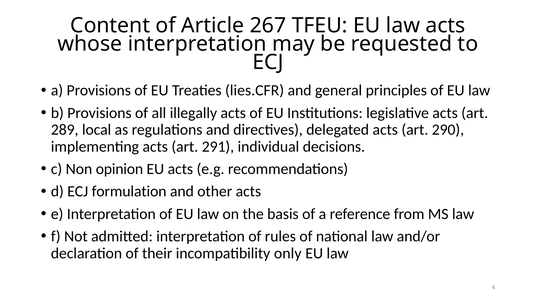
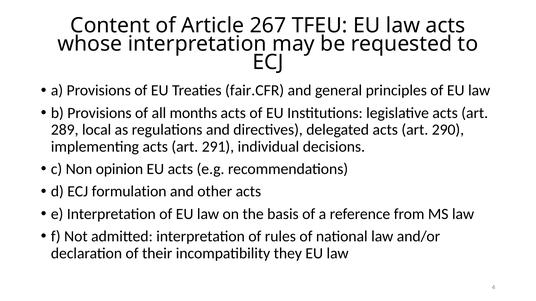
lies.CFR: lies.CFR -> fair.CFR (255, 91)
illegally: illegally -> months (193, 113)
only: only -> they (288, 254)
